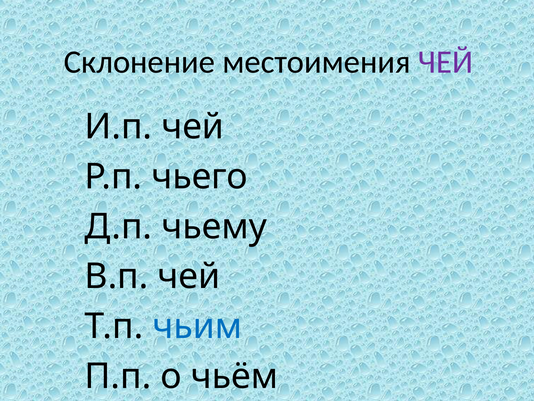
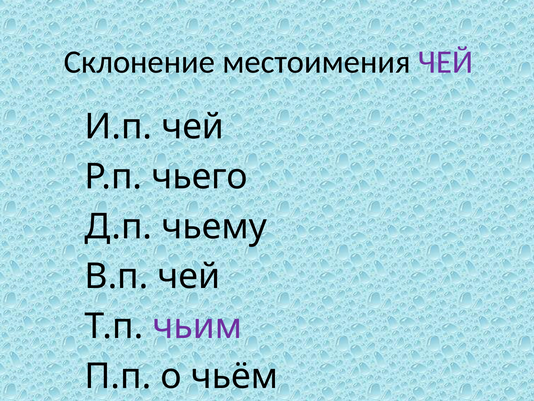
чьим colour: blue -> purple (197, 326)
